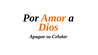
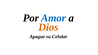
Amor colour: orange -> blue (54, 18)
